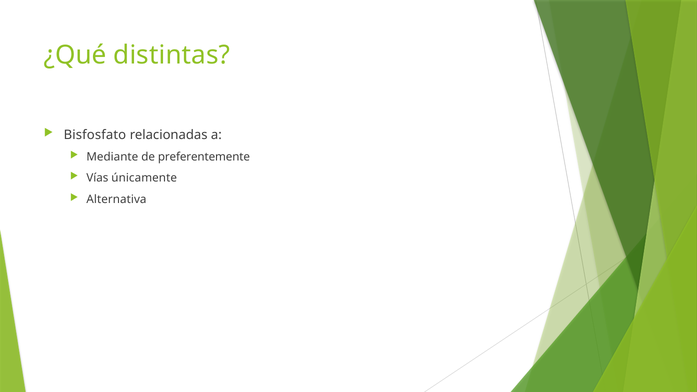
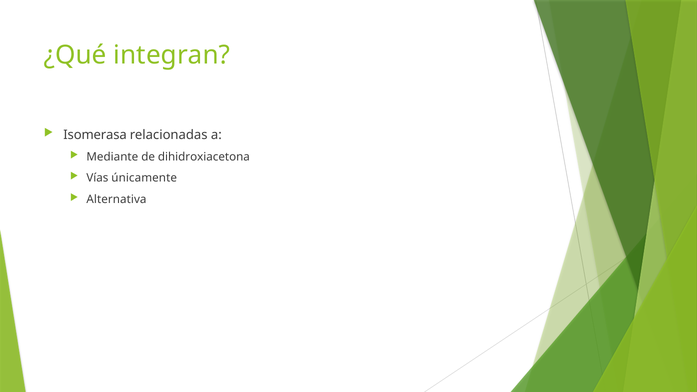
distintas: distintas -> integran (172, 55)
Bisfosfato: Bisfosfato -> Isomerasa (95, 135)
preferentemente: preferentemente -> dihidroxiacetona (204, 157)
